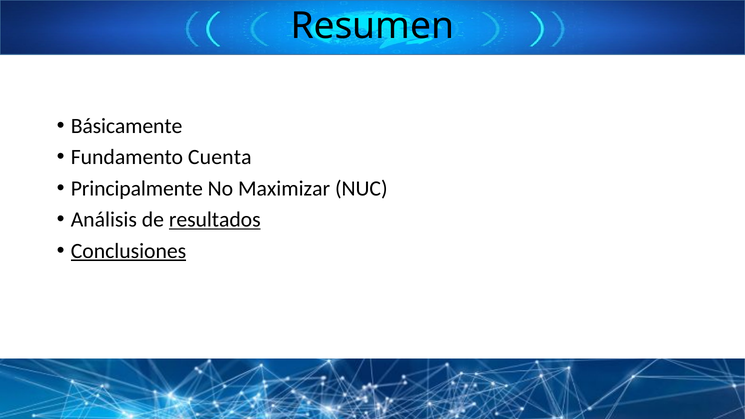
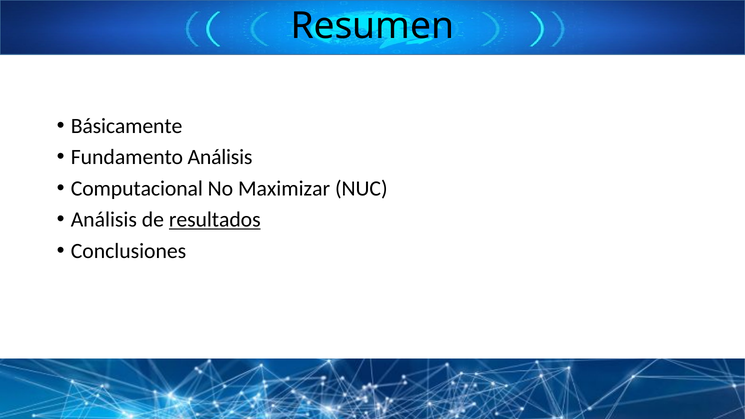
Fundamento Cuenta: Cuenta -> Análisis (220, 157)
Principalmente: Principalmente -> Computacional (137, 188)
Conclusiones underline: present -> none (128, 251)
